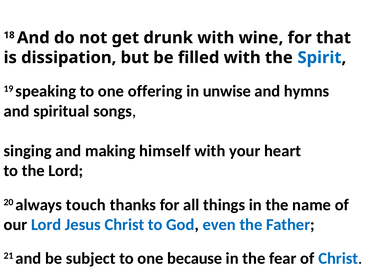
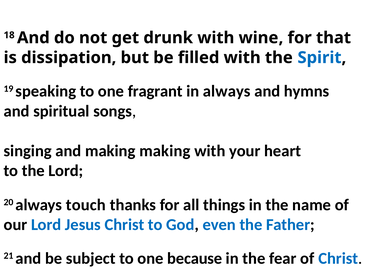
offering: offering -> fragrant (155, 91)
in unwise: unwise -> always (227, 91)
making himself: himself -> making (165, 151)
